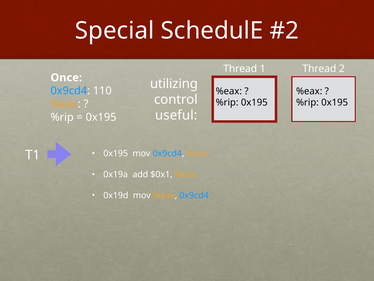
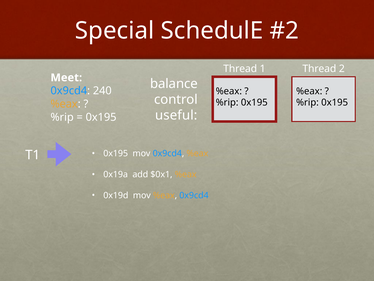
Once: Once -> Meet (66, 78)
utilizing: utilizing -> balance (174, 84)
110: 110 -> 240 (102, 91)
